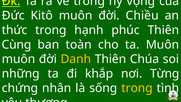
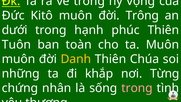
Chiều: Chiều -> Trông (142, 16)
thức: thức -> dưới (15, 30)
Cùng: Cùng -> Tuôn (16, 45)
trong colour: yellow -> pink (137, 88)
